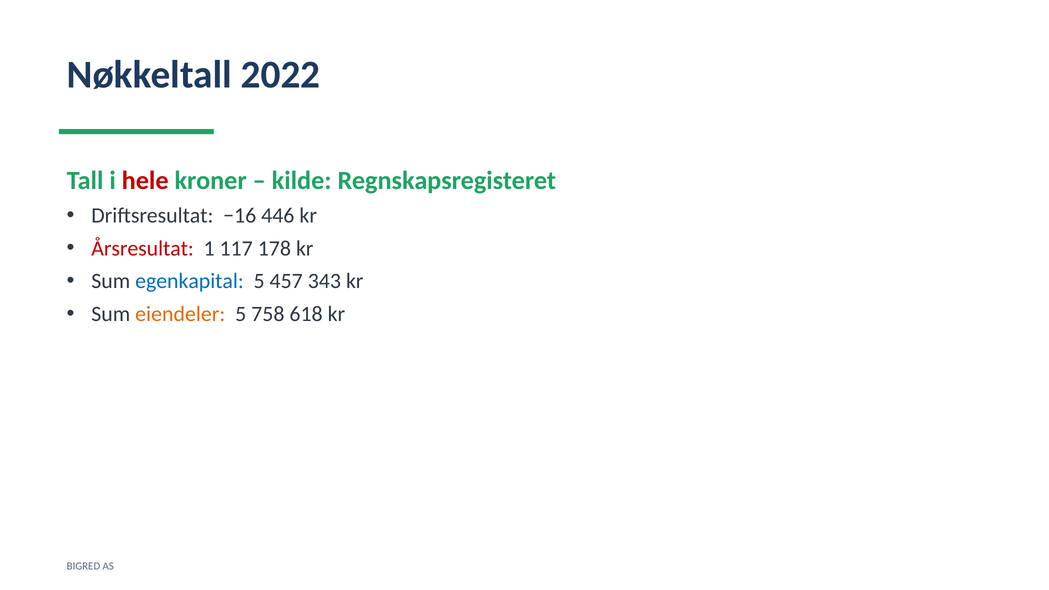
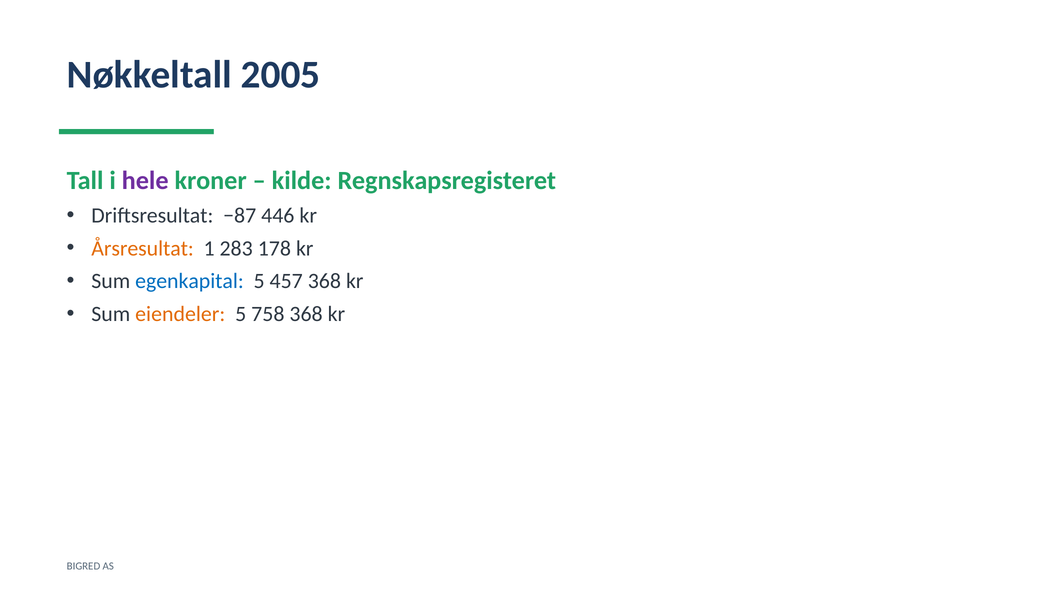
2022: 2022 -> 2005 (281, 75)
hele colour: red -> purple (145, 181)
−16: −16 -> −87 (240, 216)
Årsresultat colour: red -> orange (143, 249)
117: 117 -> 283 (236, 249)
457 343: 343 -> 368 (324, 281)
758 618: 618 -> 368 (306, 314)
